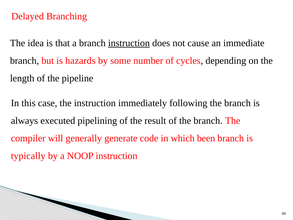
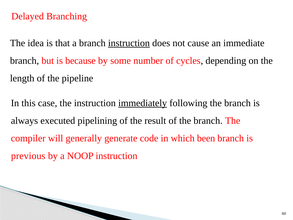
hazards: hazards -> because (80, 61)
immediately underline: none -> present (143, 103)
typically: typically -> previous (28, 156)
